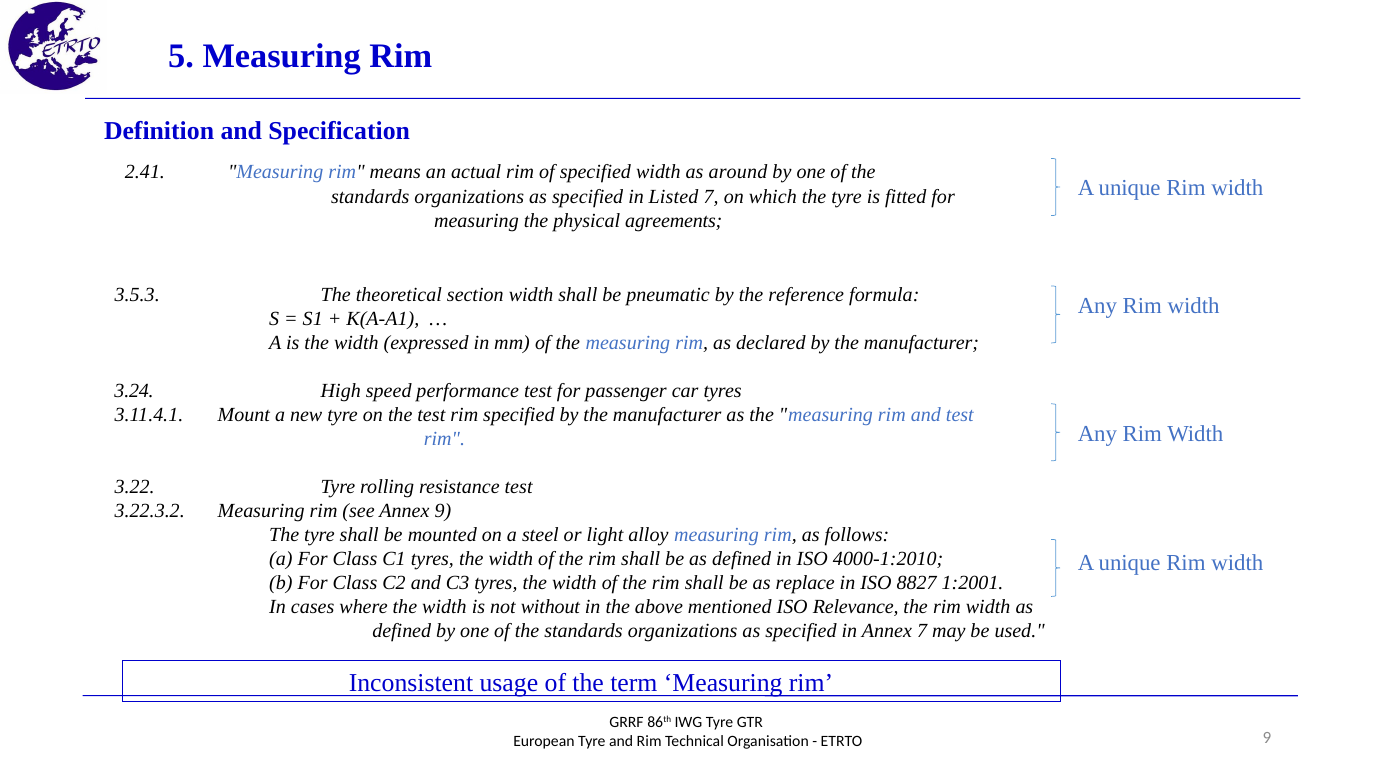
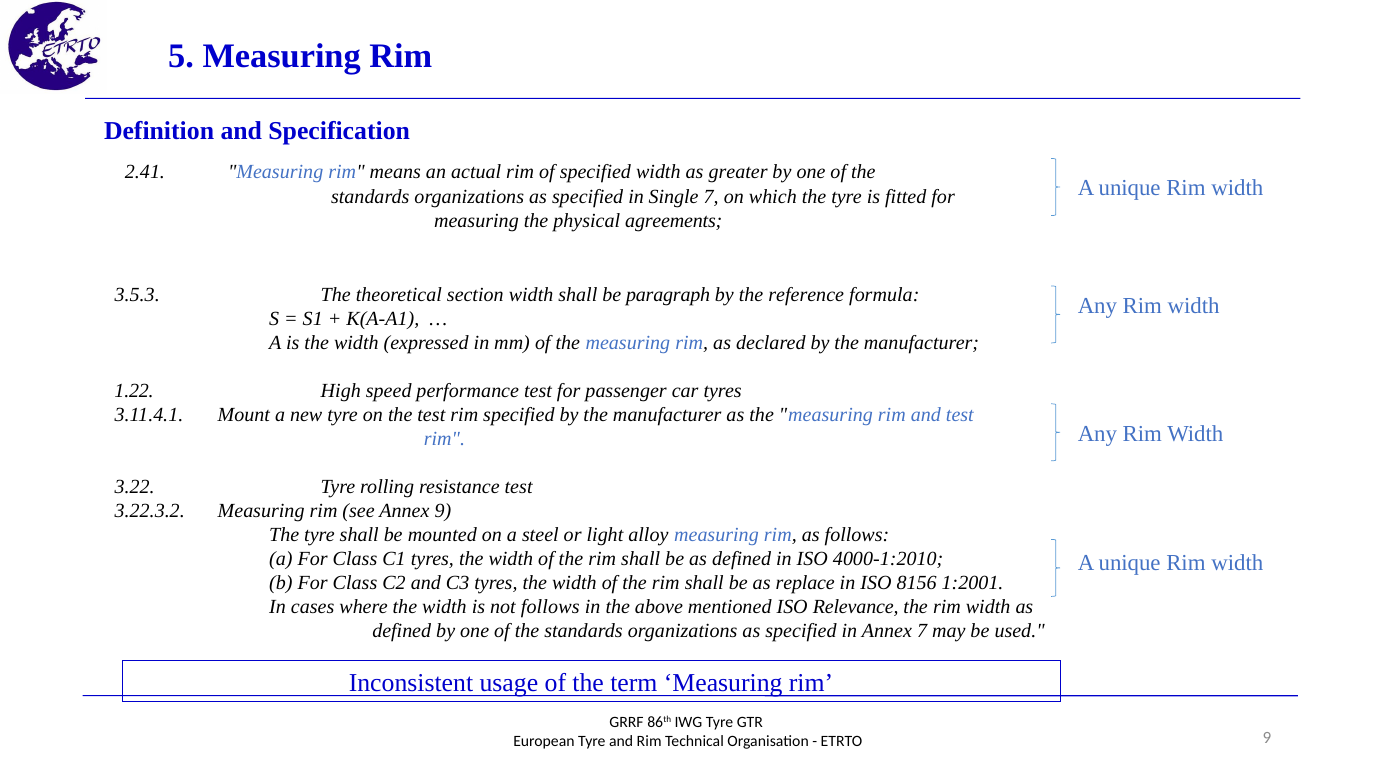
around: around -> greater (738, 172)
Listed: Listed -> Single (674, 196)
pneumatic: pneumatic -> paragraph (668, 294)
3.24: 3.24 -> 1.22 (134, 391)
8827: 8827 -> 8156 (917, 583)
not without: without -> follows (550, 607)
